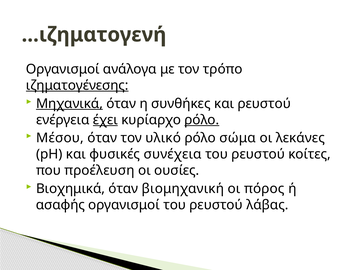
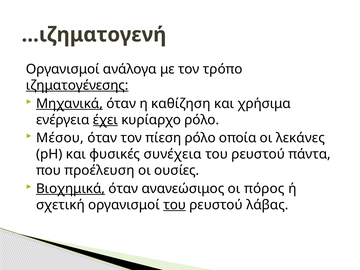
συνθήκες: συνθήκες -> καθίζηση (181, 104)
και ρευστού: ρευστού -> χρήσιμα (264, 104)
ρόλο underline: present -> none (202, 120)
υλικό: υλικό -> πίεση (163, 138)
σώμα: σώμα -> οποία (238, 138)
κοίτες: κοίτες -> πάντα (310, 154)
Βιοχημικά underline: none -> present (71, 189)
βιομηχανική: βιομηχανική -> ανανεώσιμος (183, 189)
ασαφής: ασαφής -> σχετική (60, 205)
του underline: none -> present (175, 205)
